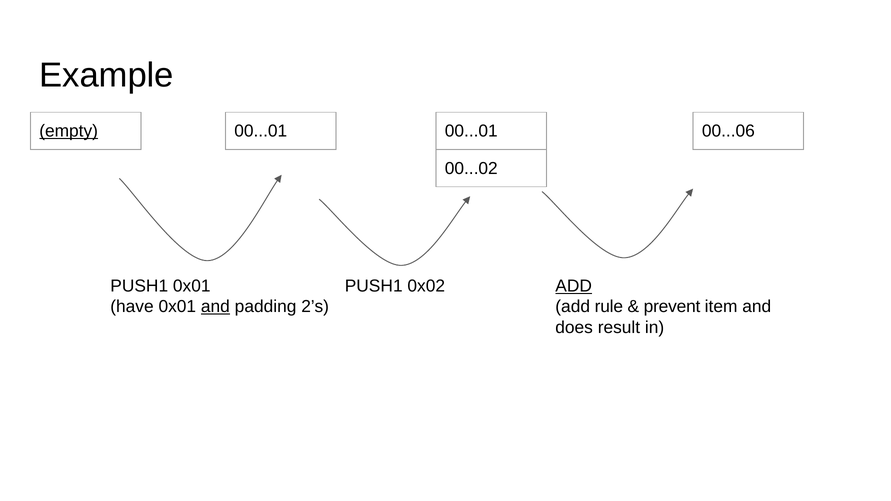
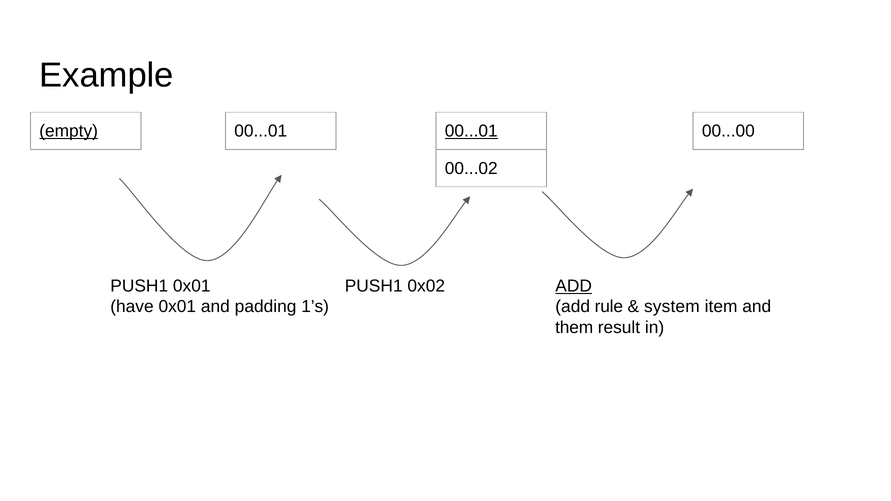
00...01 underline: none -> present (471, 131)
00...06: 00...06 -> 00...00 (728, 131)
and underline: present -> none (215, 307)
2’s: 2’s -> 1’s (315, 307)
prevent: prevent -> system (672, 307)
does: does -> them (574, 328)
